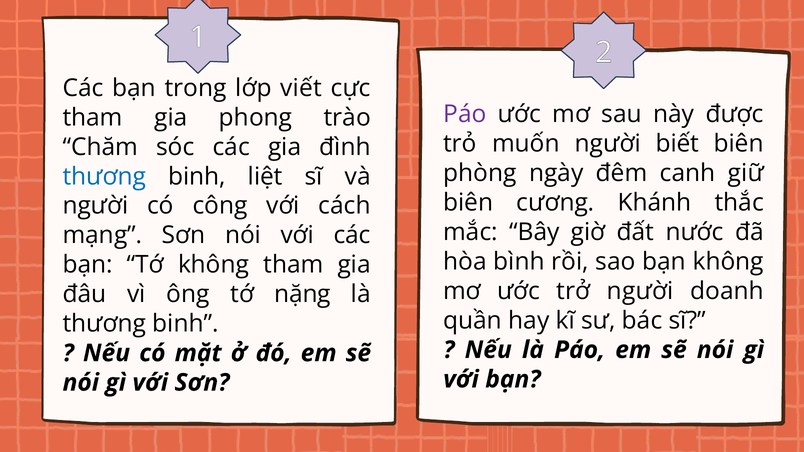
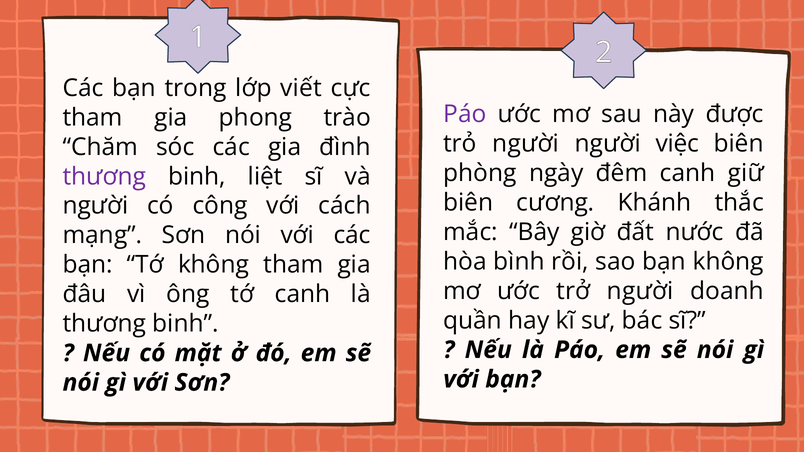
trỏ muốn: muốn -> người (526, 144)
biết: biết -> việc (677, 144)
thương colour: blue -> purple (104, 176)
tớ nặng: nặng -> canh (303, 294)
